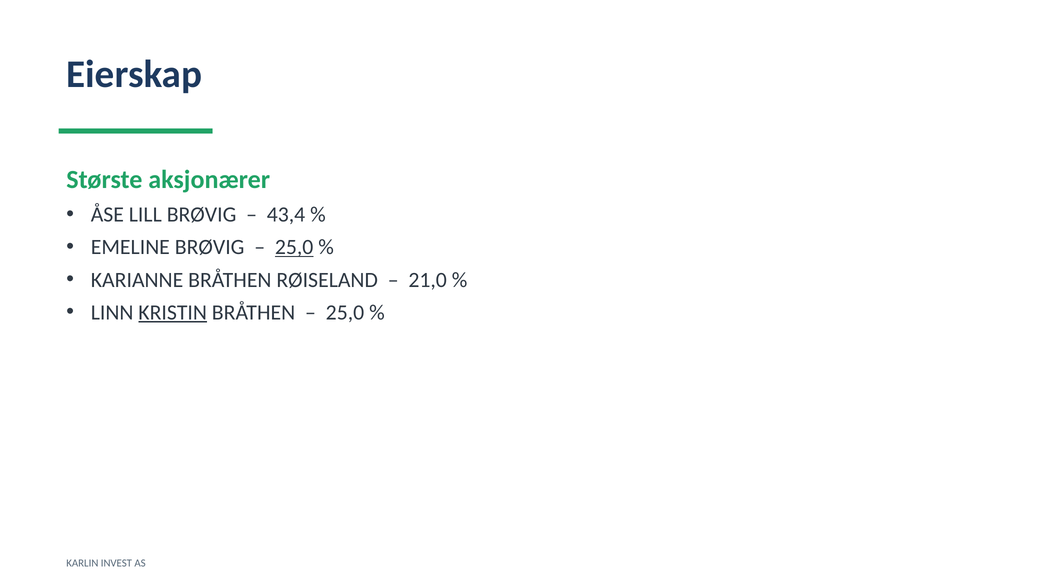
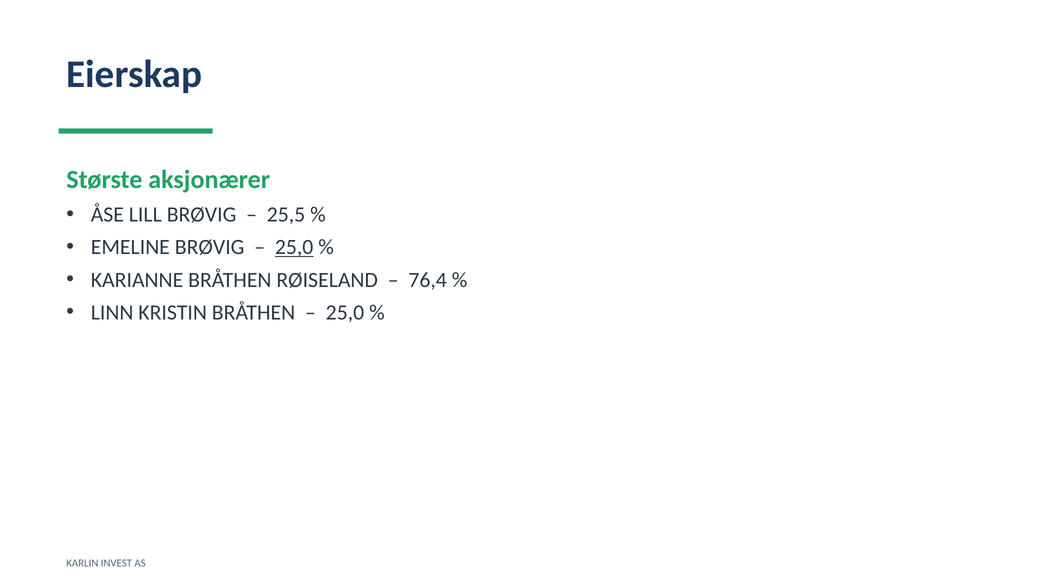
43,4: 43,4 -> 25,5 (286, 214)
21,0: 21,0 -> 76,4 (428, 280)
KRISTIN underline: present -> none (173, 312)
